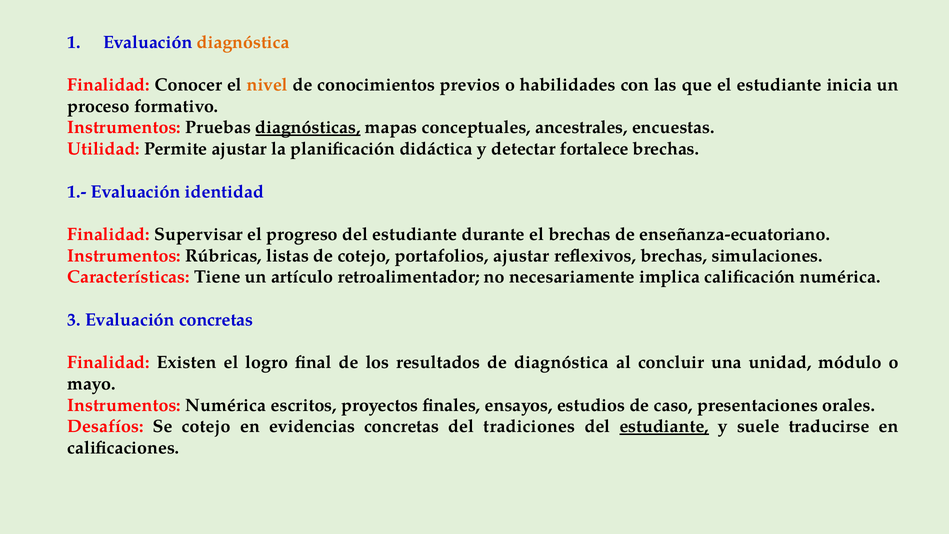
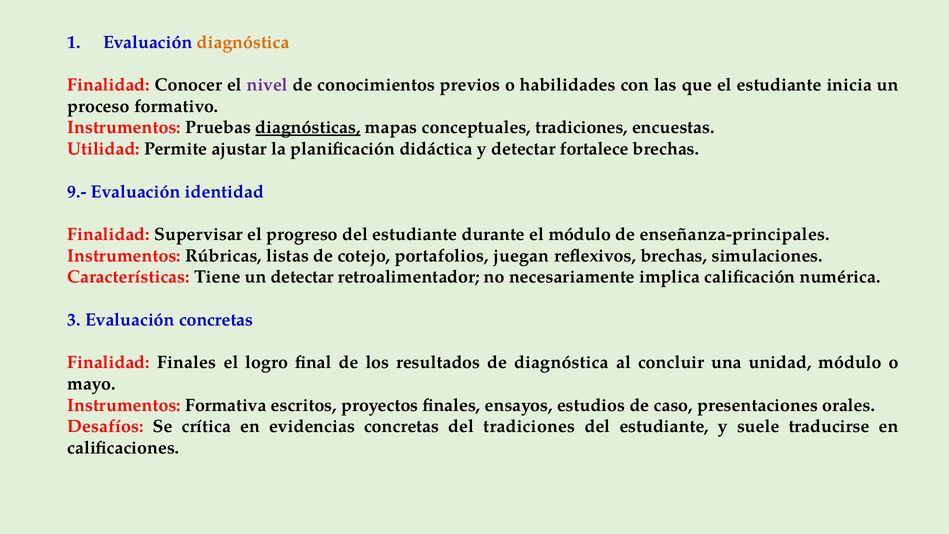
nivel colour: orange -> purple (267, 85)
conceptuales ancestrales: ancestrales -> tradiciones (582, 128)
1.-: 1.- -> 9.- (77, 192)
el brechas: brechas -> módulo (580, 234)
enseñanza-ecuatoriano: enseñanza-ecuatoriano -> enseñanza-principales (735, 234)
portafolios ajustar: ajustar -> juegan (521, 256)
un artículo: artículo -> detectar (302, 277)
Finalidad Existen: Existen -> Finales (187, 362)
Instrumentos Numérica: Numérica -> Formativa (226, 405)
Se cotejo: cotejo -> crítica (206, 426)
estudiante underline: present -> none (664, 426)
